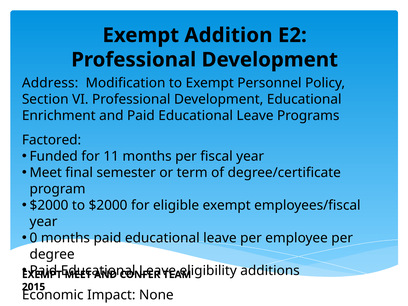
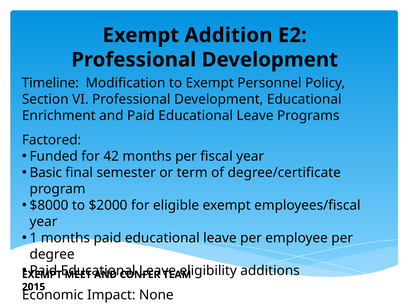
Address: Address -> Timeline (50, 83)
11: 11 -> 42 (111, 156)
Meet: Meet -> Basic (46, 173)
$2000: $2000 -> $8000 (49, 205)
0: 0 -> 1 (33, 238)
